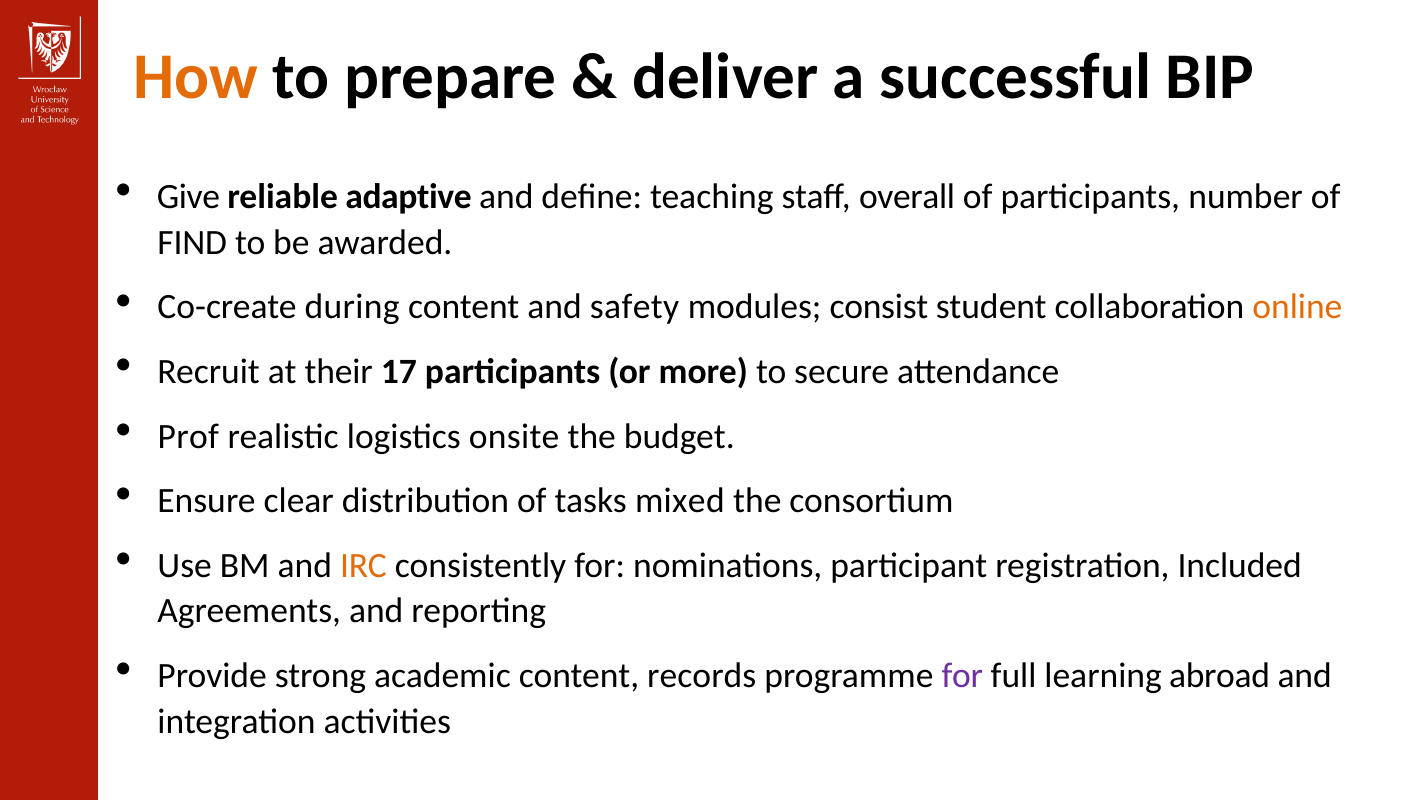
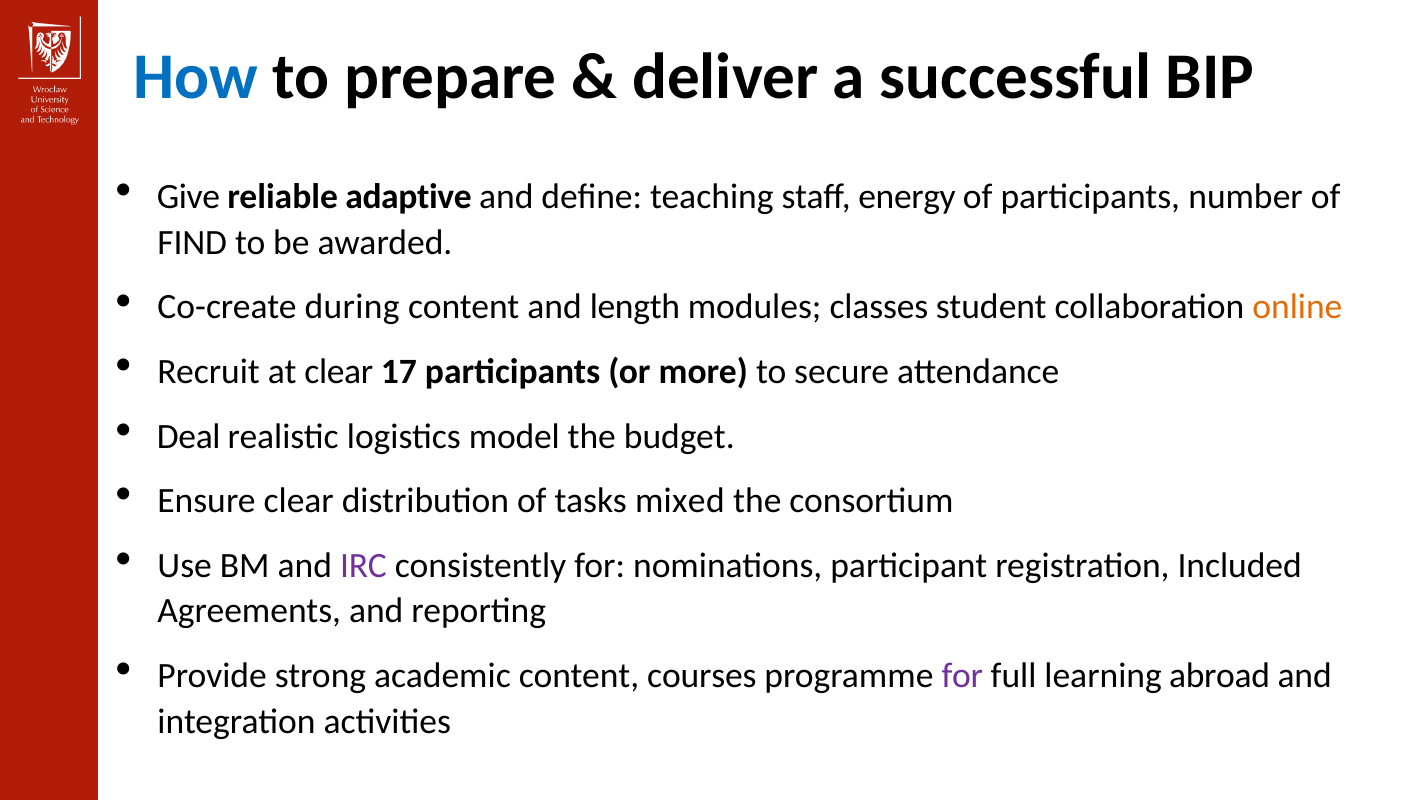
How colour: orange -> blue (196, 77)
overall: overall -> energy (907, 197)
safety: safety -> length (635, 307)
consist: consist -> classes (879, 307)
at their: their -> clear (339, 372)
Prof: Prof -> Deal (189, 436)
onsite: onsite -> model (514, 436)
IRC colour: orange -> purple (363, 565)
records: records -> courses (702, 676)
